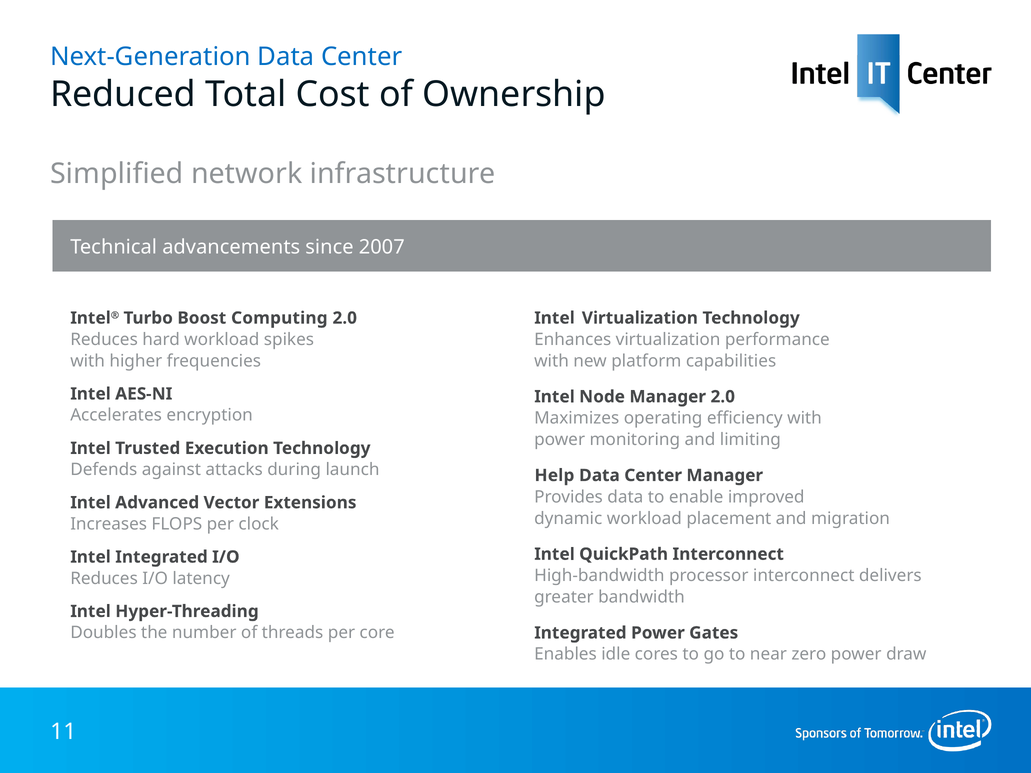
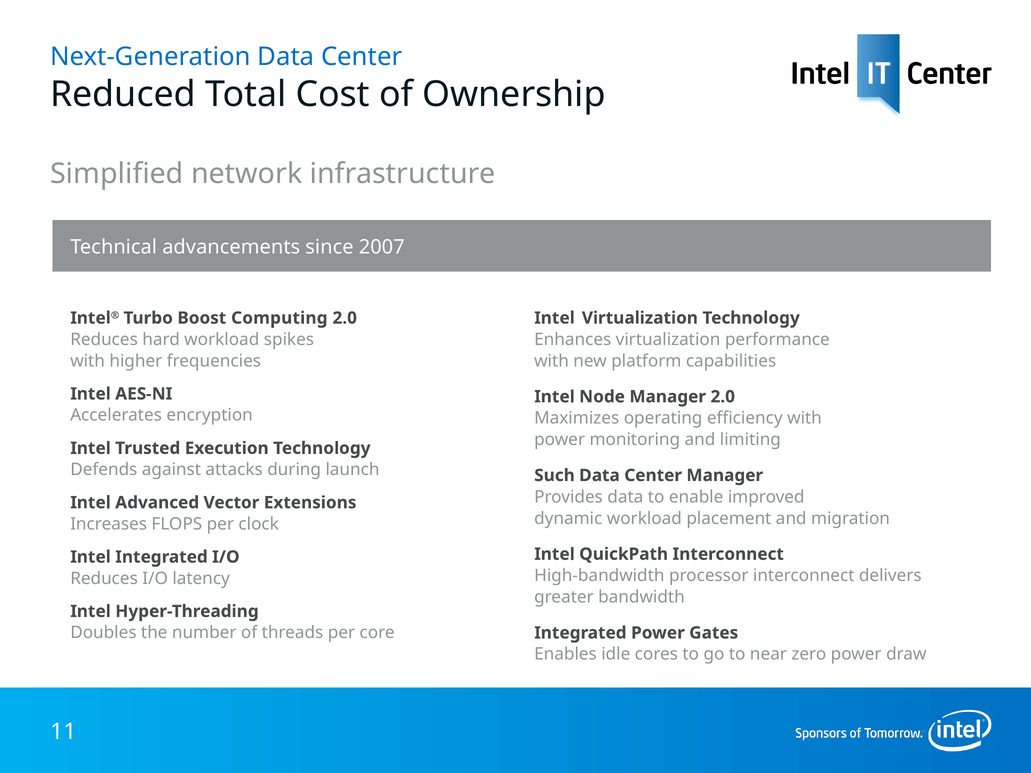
Help: Help -> Such (555, 476)
